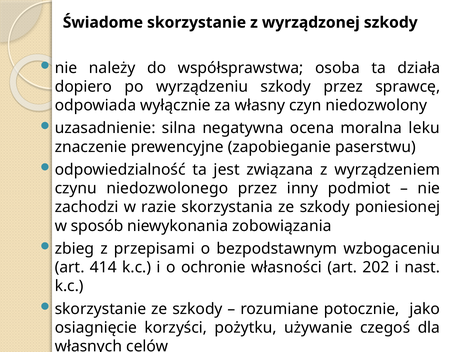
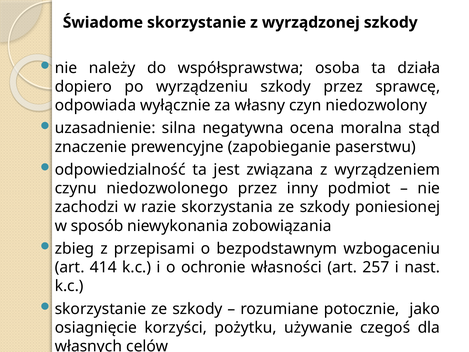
leku: leku -> stąd (424, 128)
202: 202 -> 257 (376, 267)
